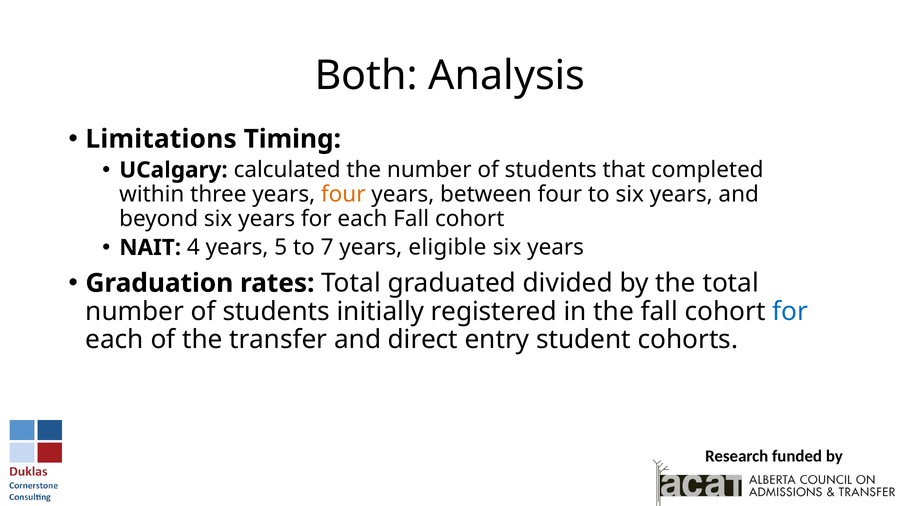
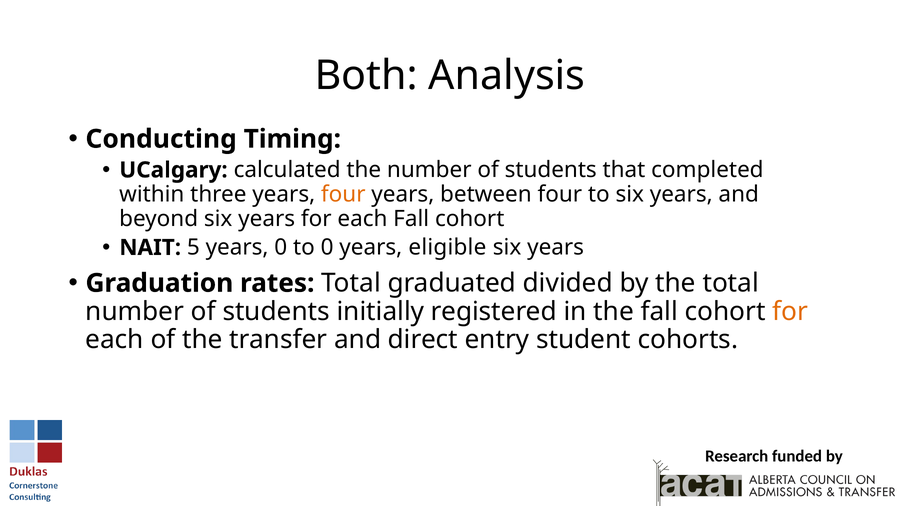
Limitations: Limitations -> Conducting (161, 139)
4: 4 -> 5 (193, 248)
years 5: 5 -> 0 (281, 248)
to 7: 7 -> 0 (327, 248)
for colour: blue -> orange (790, 312)
